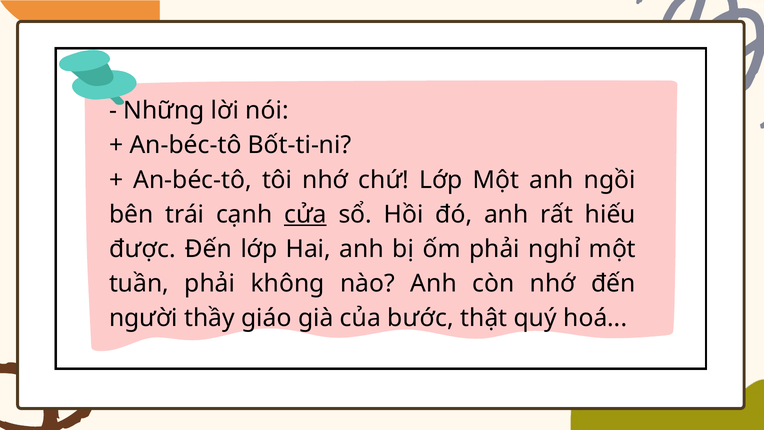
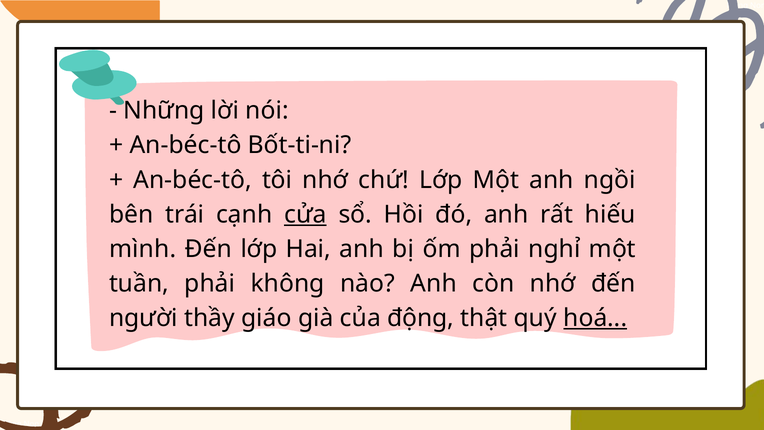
được: được -> mình (143, 249)
bước: bước -> động (421, 318)
hoá underline: none -> present (595, 318)
